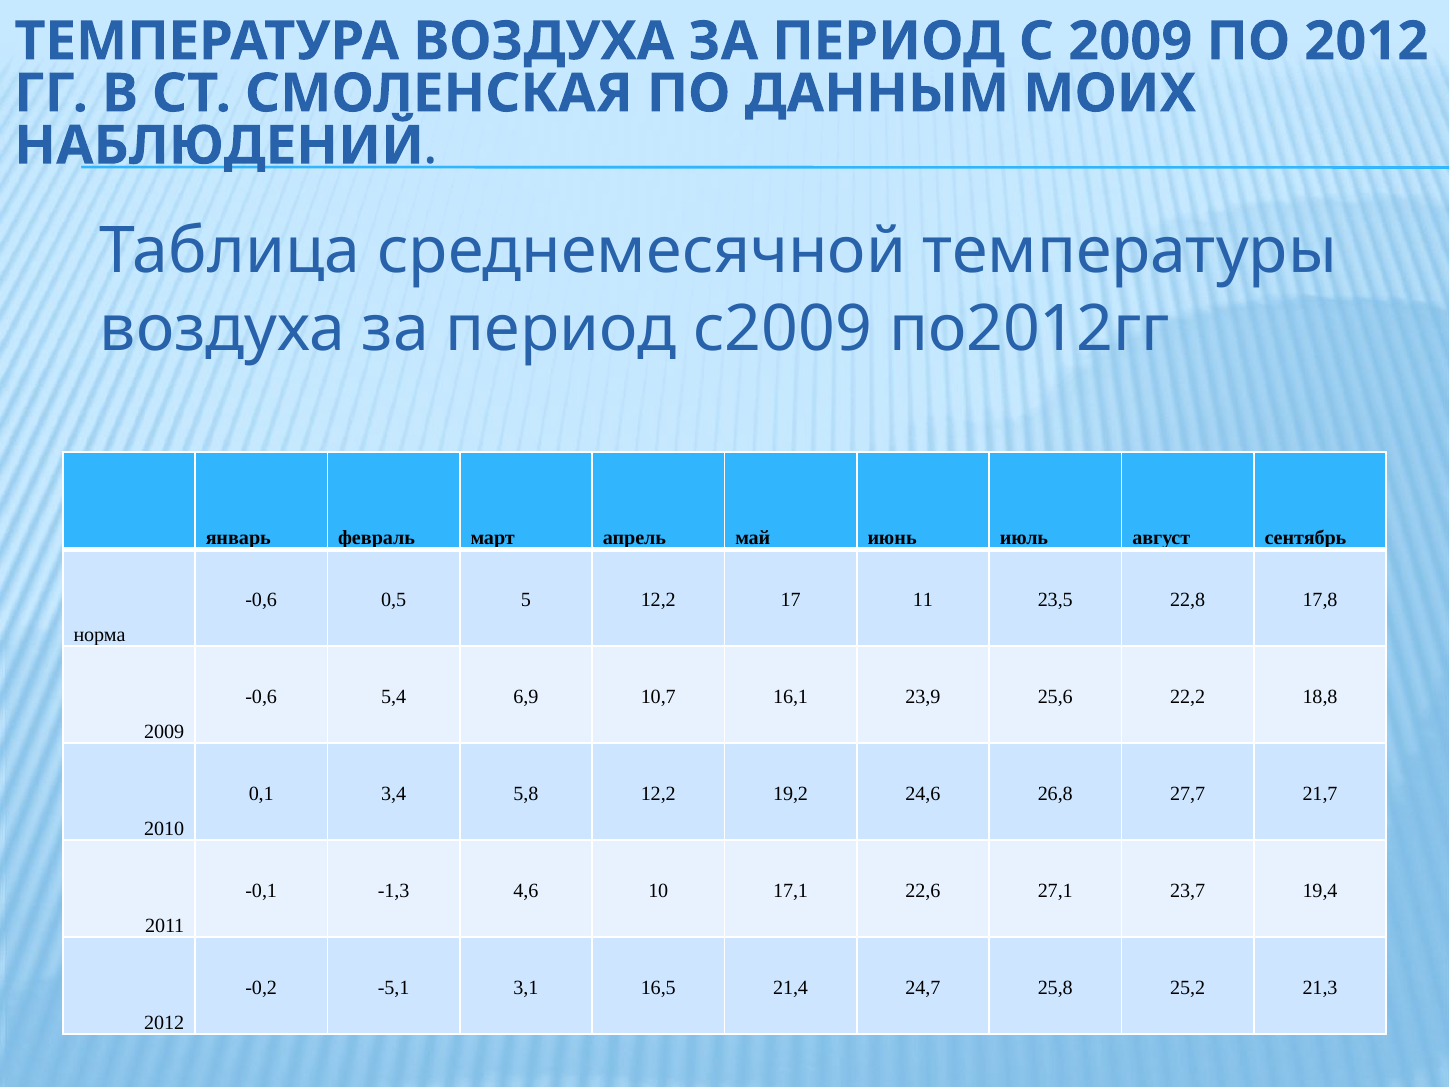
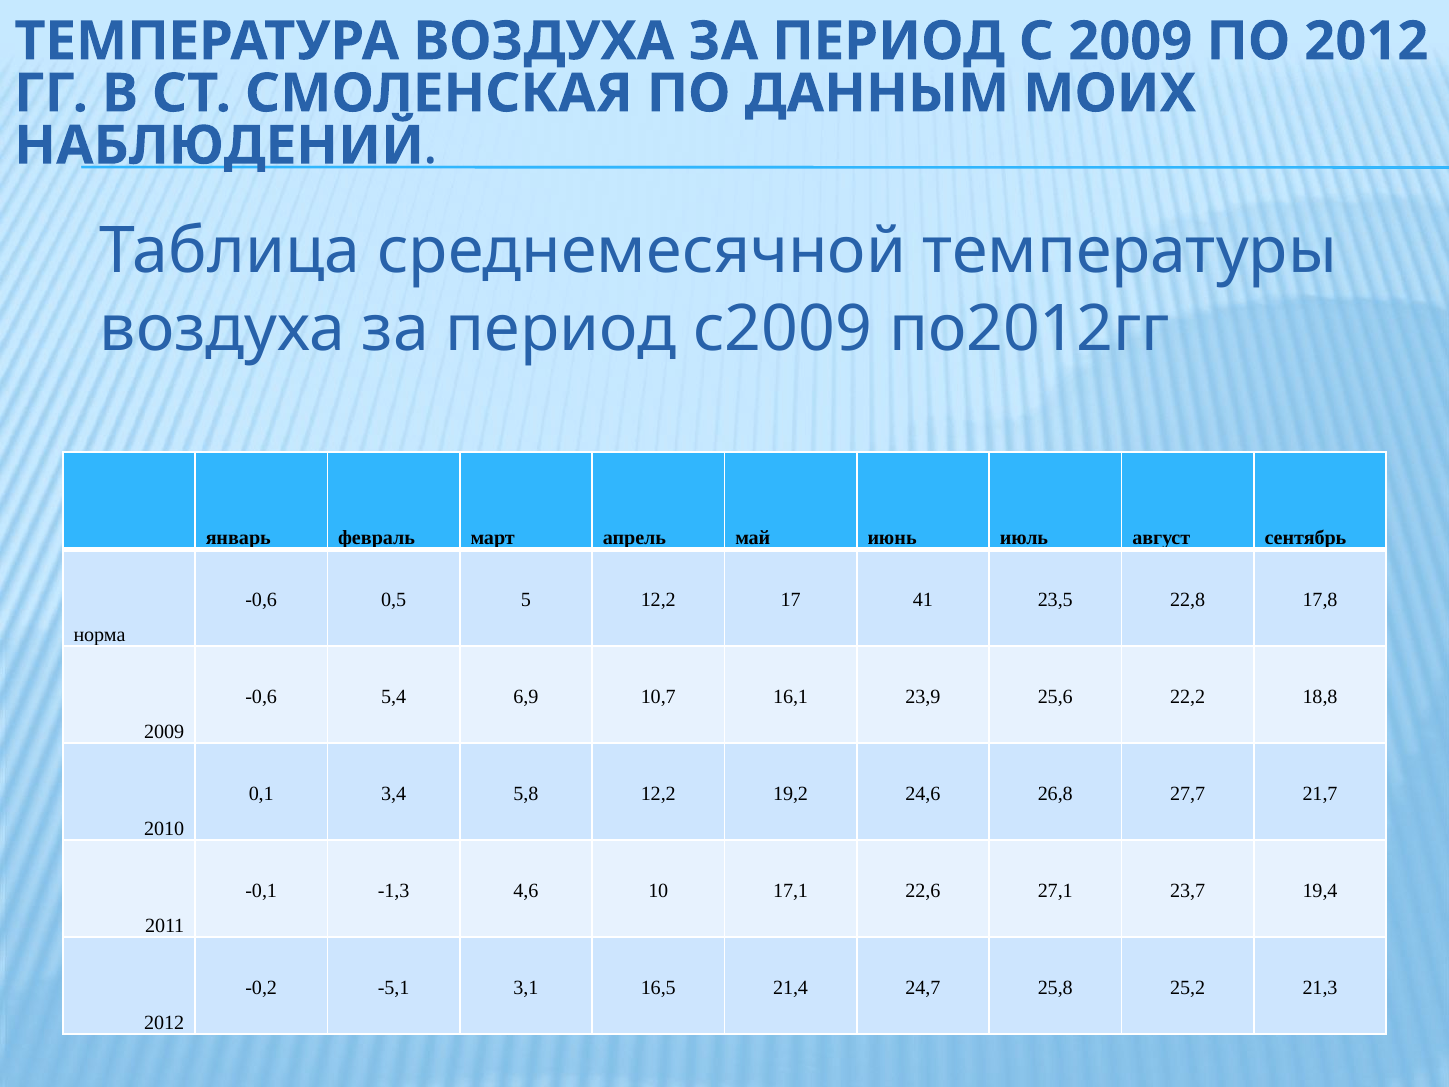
11: 11 -> 41 (923, 599)
